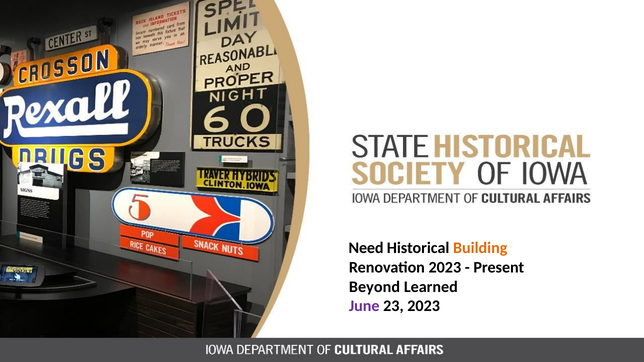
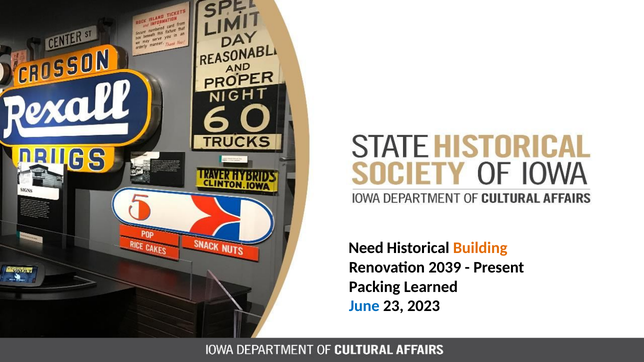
Renovation 2023: 2023 -> 2039 (445, 268)
Beyond: Beyond -> Packing (375, 287)
June colour: purple -> blue (364, 306)
